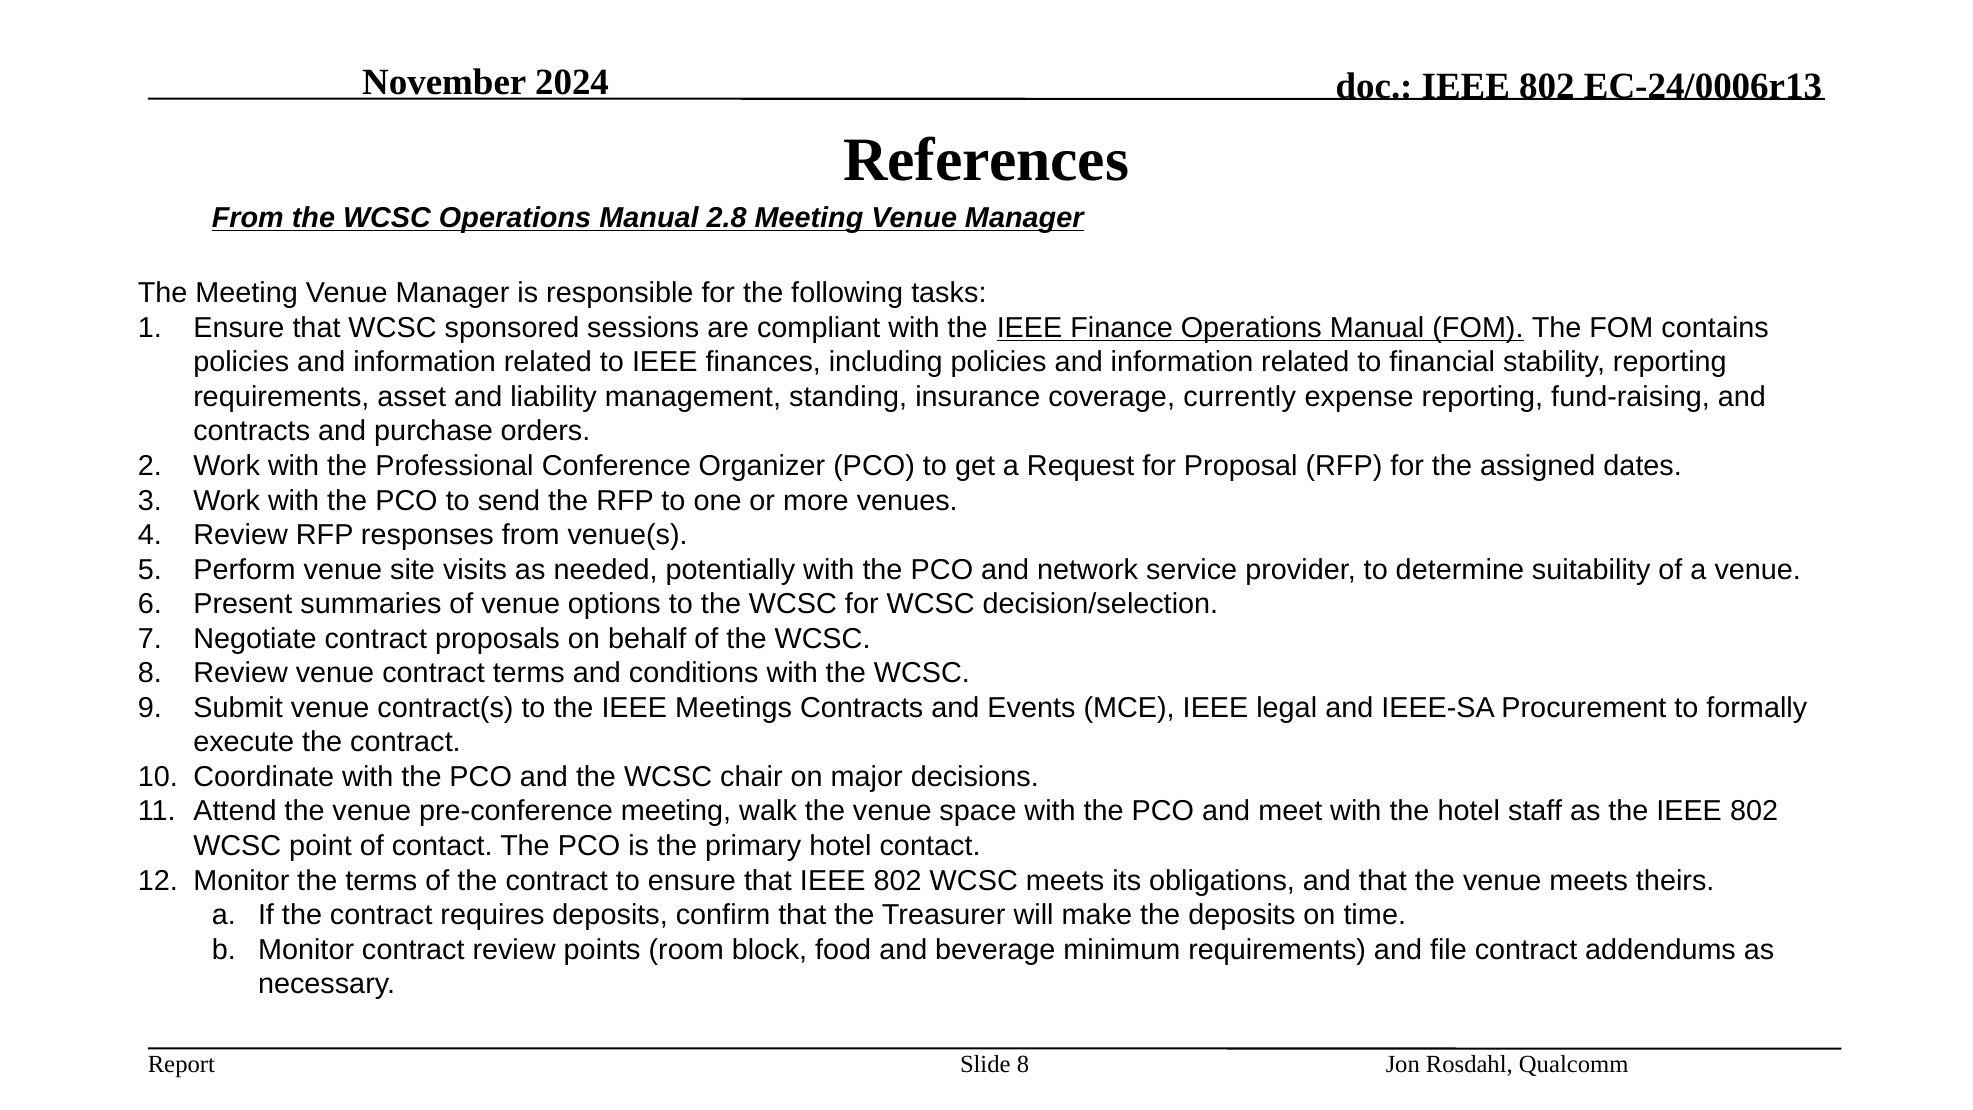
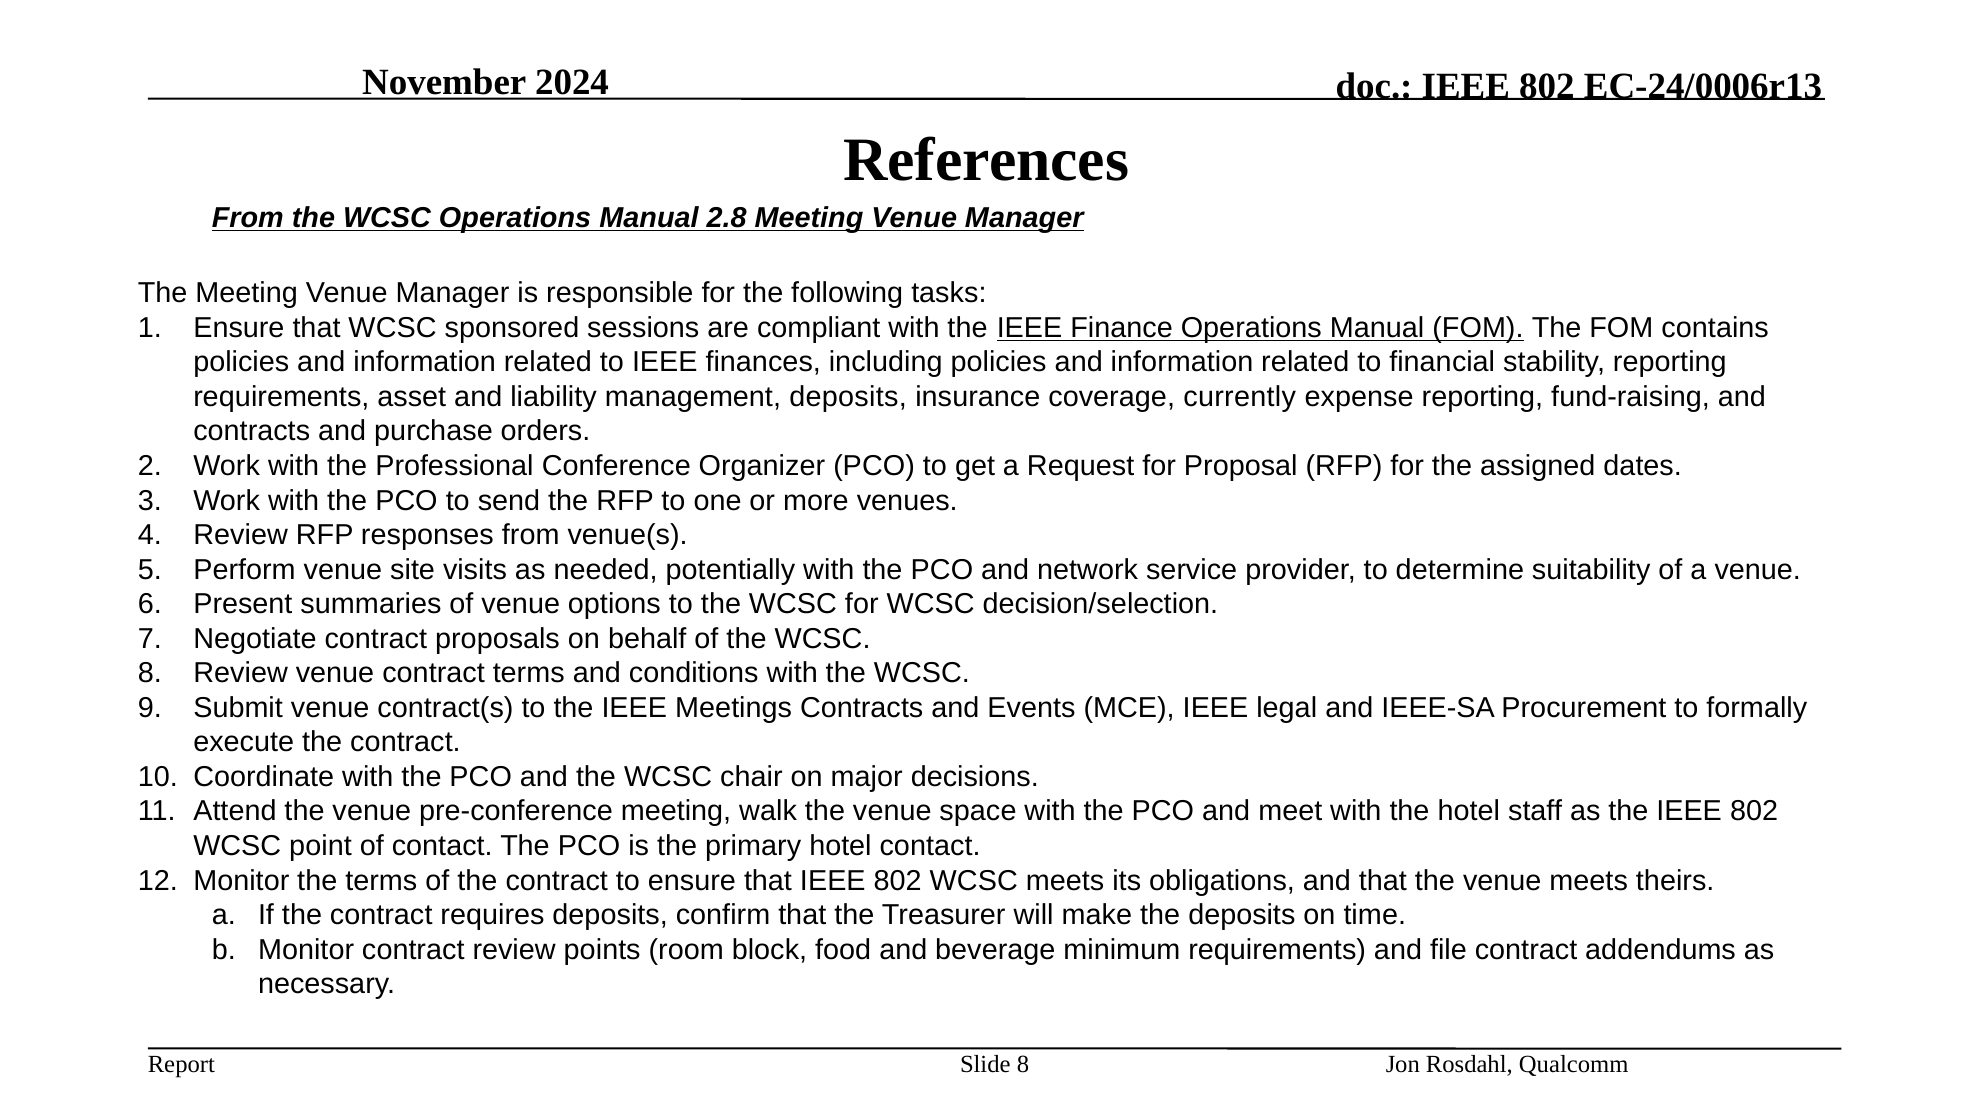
management standing: standing -> deposits (848, 397)
